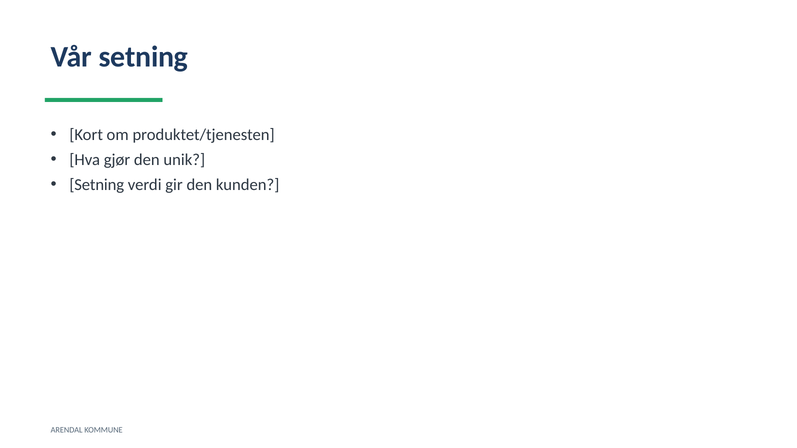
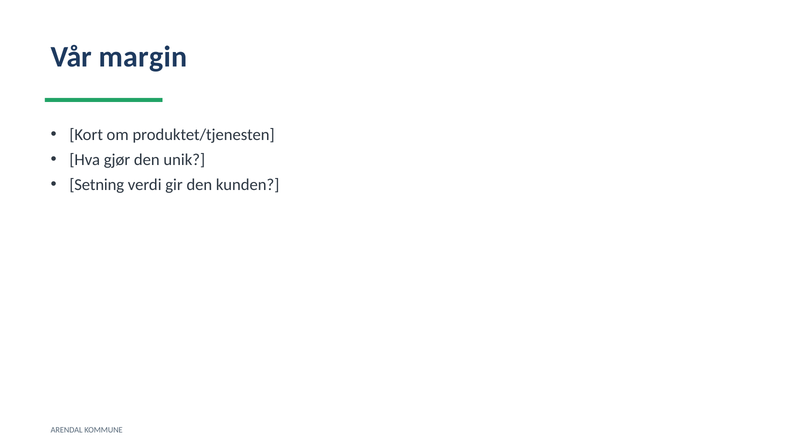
Vår setning: setning -> margin (143, 57)
